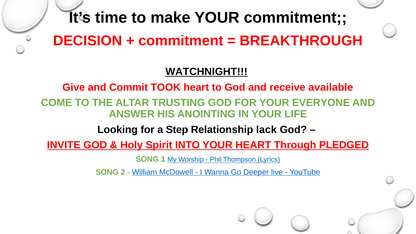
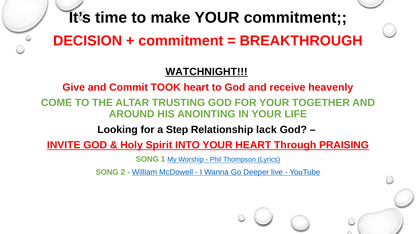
available: available -> heavenly (331, 87)
EVERYONE: EVERYONE -> TOGETHER (321, 103)
ANSWER: ANSWER -> AROUND (132, 114)
PLEDGED: PLEDGED -> PRAISING (344, 145)
